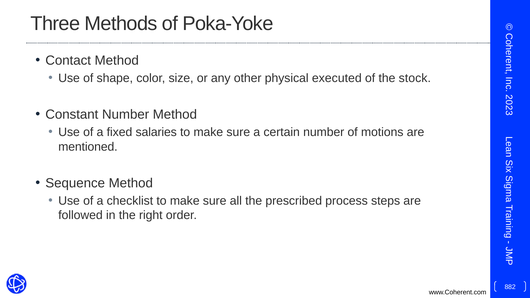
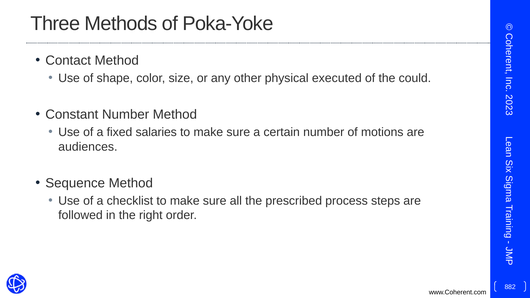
stock: stock -> could (415, 78)
mentioned: mentioned -> audiences (88, 147)
